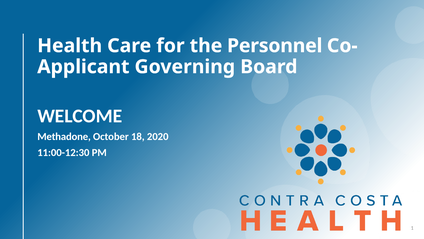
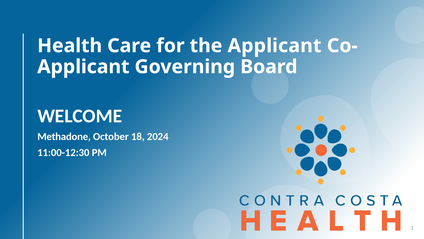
the Personnel: Personnel -> Applicant (275, 46)
2020: 2020 -> 2024 (158, 136)
